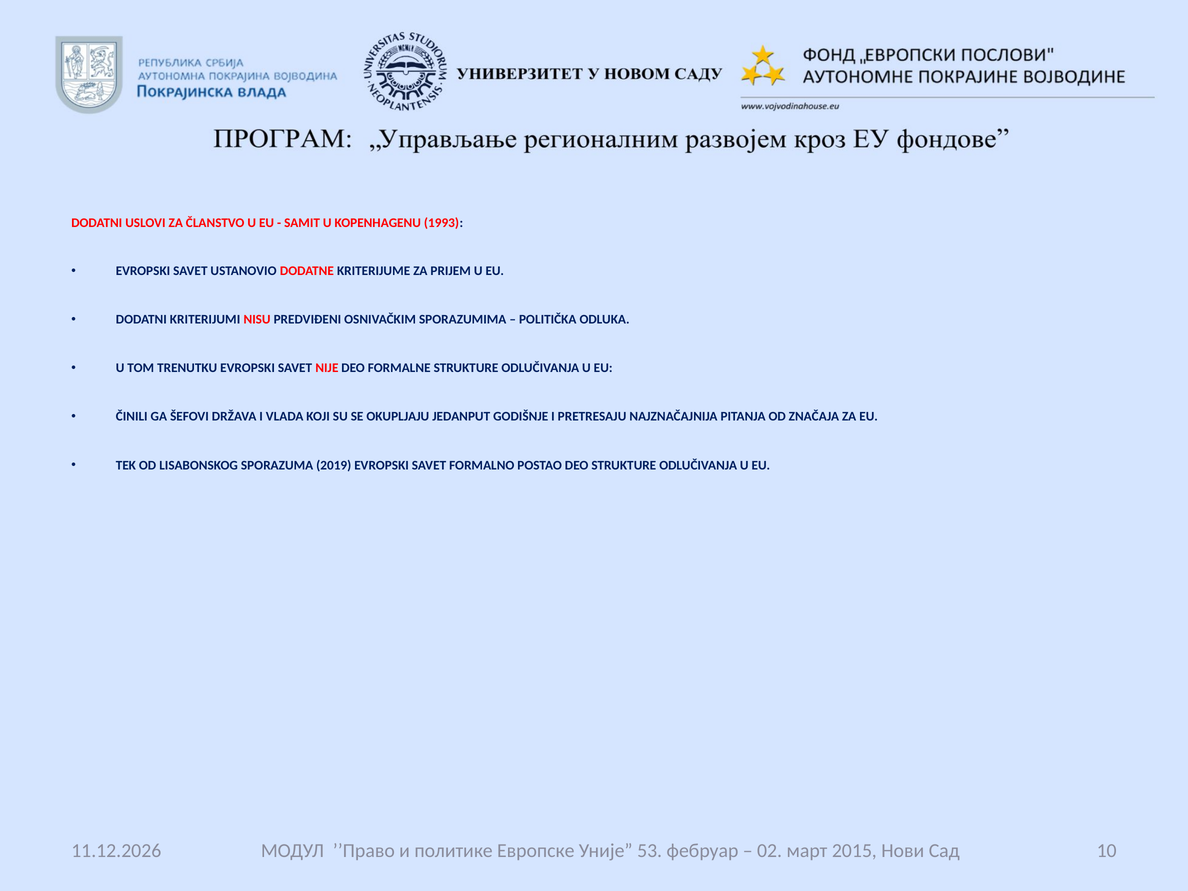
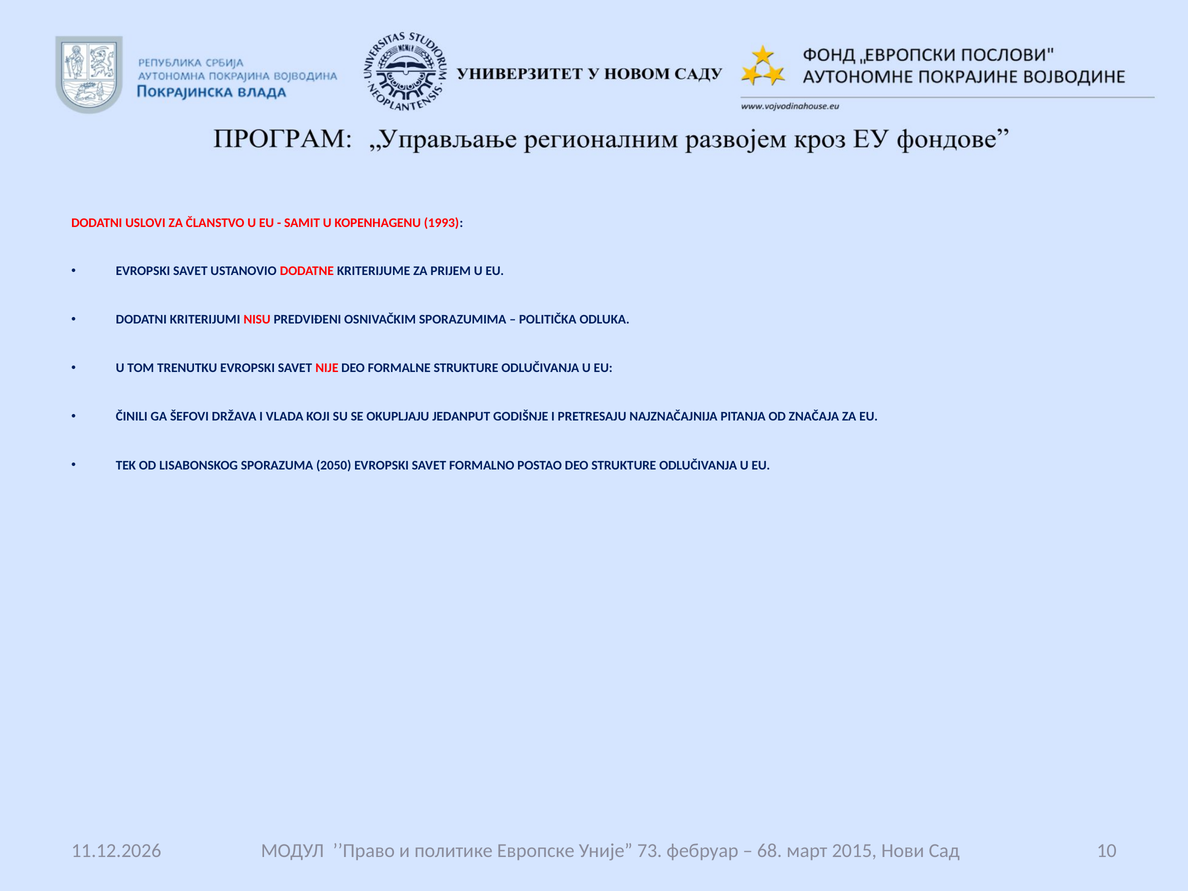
2019: 2019 -> 2050 (334, 465)
53: 53 -> 73 (650, 851)
02: 02 -> 68 (770, 851)
